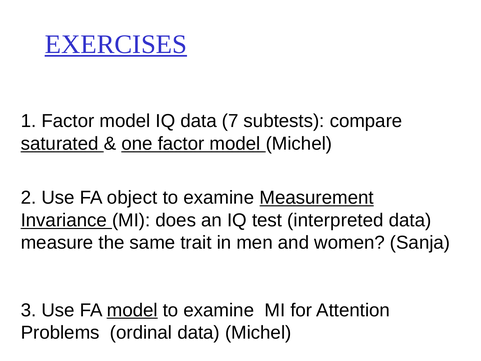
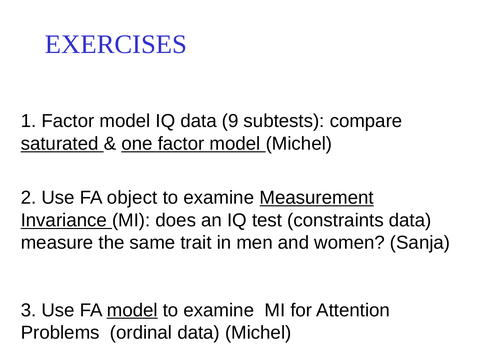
EXERCISES underline: present -> none (116, 44)
7: 7 -> 9 (230, 121)
interpreted: interpreted -> constraints (335, 220)
